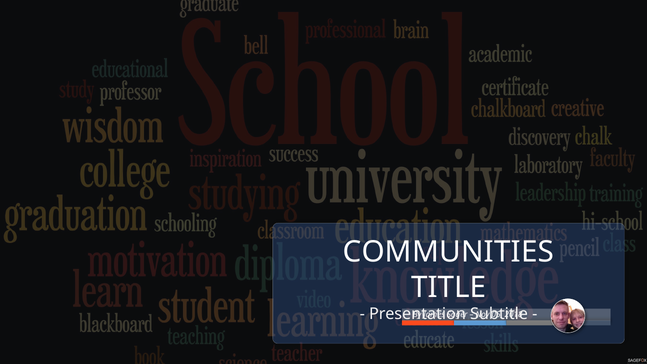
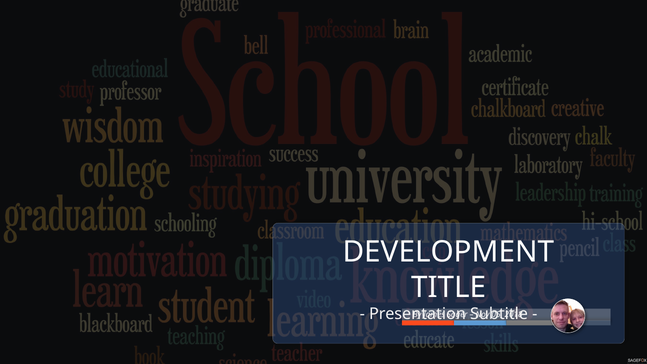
COMMUNITIES: COMMUNITIES -> DEVELOPMENT (449, 252)
